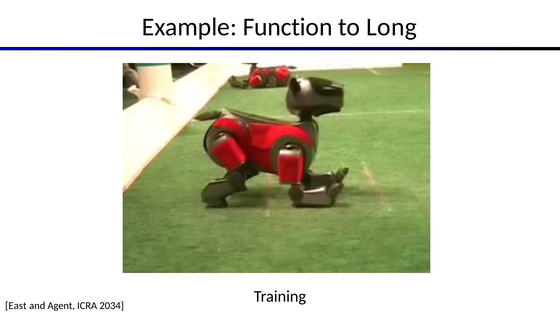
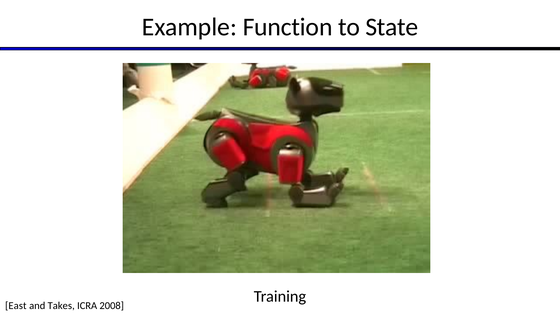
Long: Long -> State (392, 27)
Agent: Agent -> Takes (61, 306)
2034: 2034 -> 2008 (112, 306)
